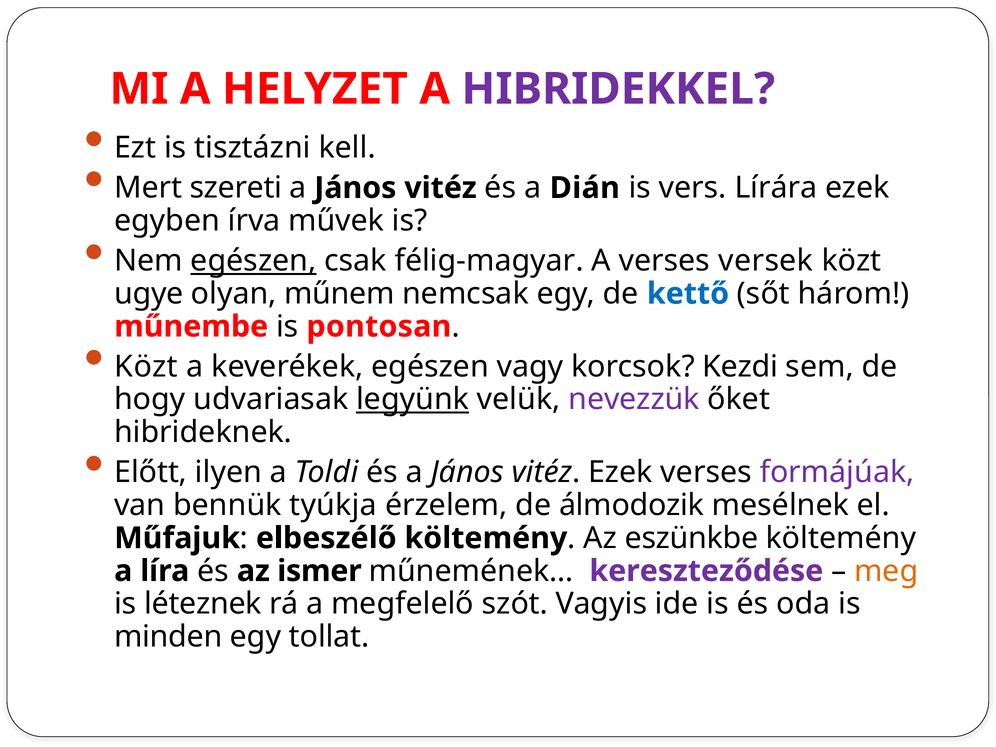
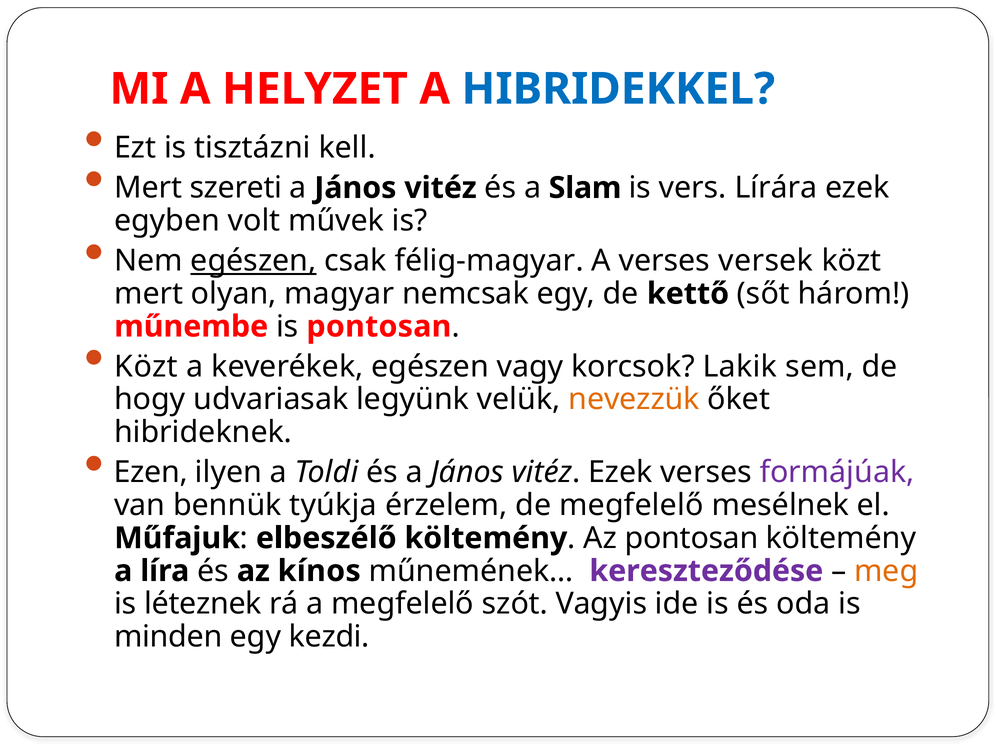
HIBRIDEKKEL colour: purple -> blue (618, 89)
Dián: Dián -> Slam (585, 188)
írva: írva -> volt (254, 221)
ugye: ugye -> mert (149, 294)
műnem: műnem -> magyar (339, 294)
kettő colour: blue -> black (688, 294)
Kezdi: Kezdi -> Lakik (740, 367)
legyünk underline: present -> none (413, 399)
nevezzük colour: purple -> orange (634, 399)
Előtt: Előtt -> Ezen (151, 472)
de álmodozik: álmodozik -> megfelelő (631, 505)
Az eszünkbe: eszünkbe -> pontosan (692, 538)
ismer: ismer -> kínos (319, 571)
tollat: tollat -> kezdi (329, 637)
